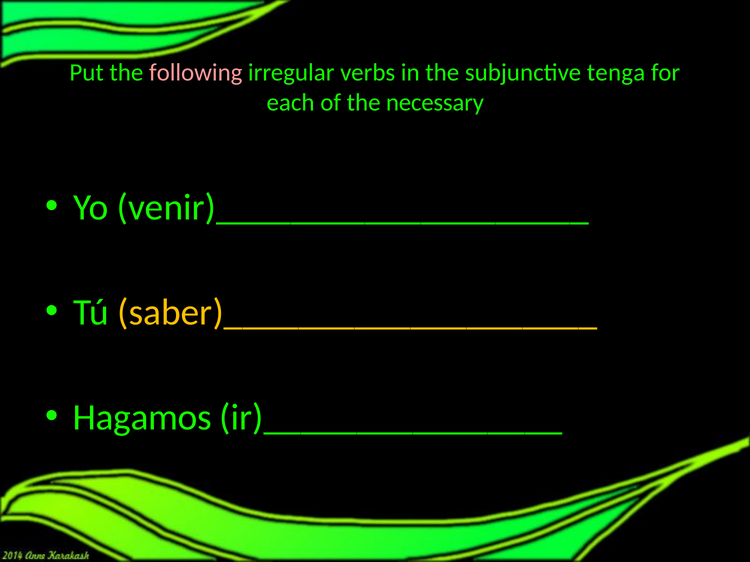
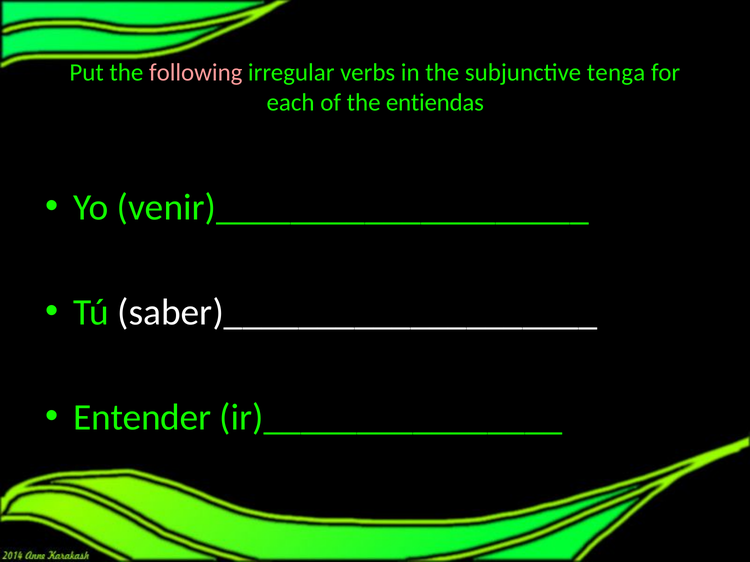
necessary: necessary -> entiendas (435, 103)
saber)____________________ colour: yellow -> white (357, 313)
Hagamos: Hagamos -> Entender (142, 418)
